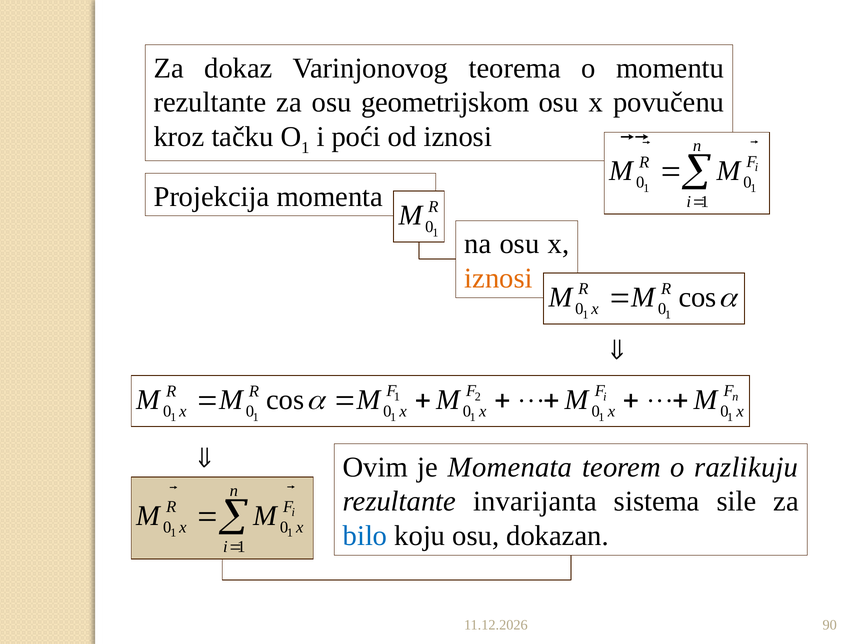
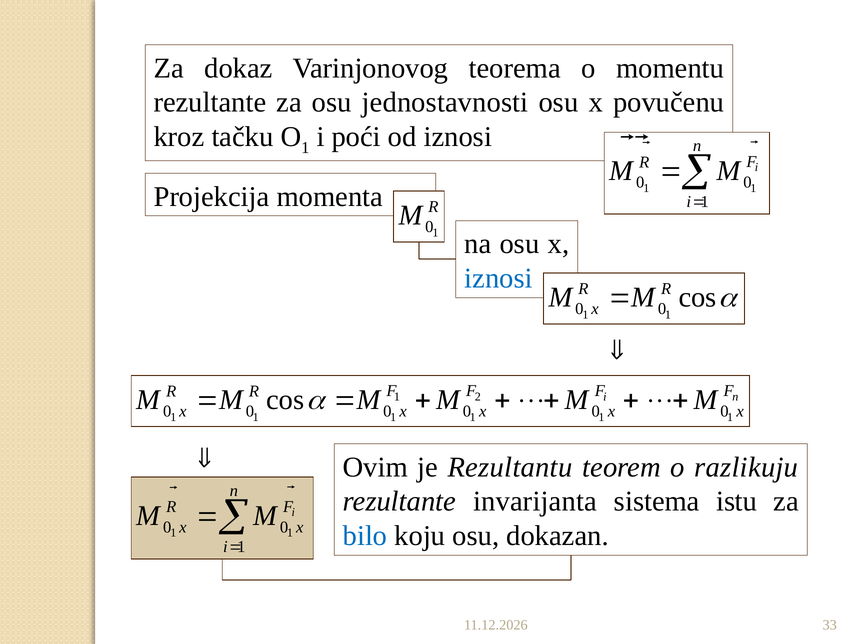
geometrijskom: geometrijskom -> jednostavnosti (445, 102)
iznosi colour: orange -> blue (499, 278)
Momenata: Momenata -> Rezultantu (510, 467)
sile: sile -> istu (737, 501)
90: 90 -> 33 (830, 624)
